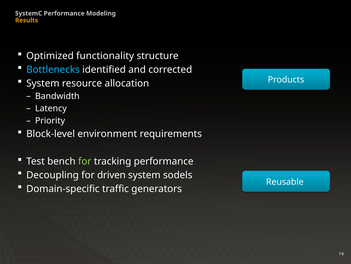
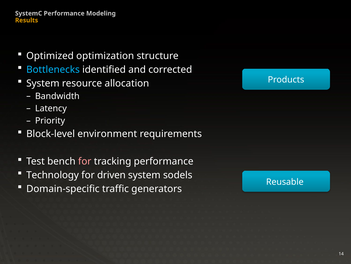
functionality: functionality -> optimization (105, 56)
for colour: light green -> pink (85, 161)
Decoupling: Decoupling -> Technology (53, 175)
